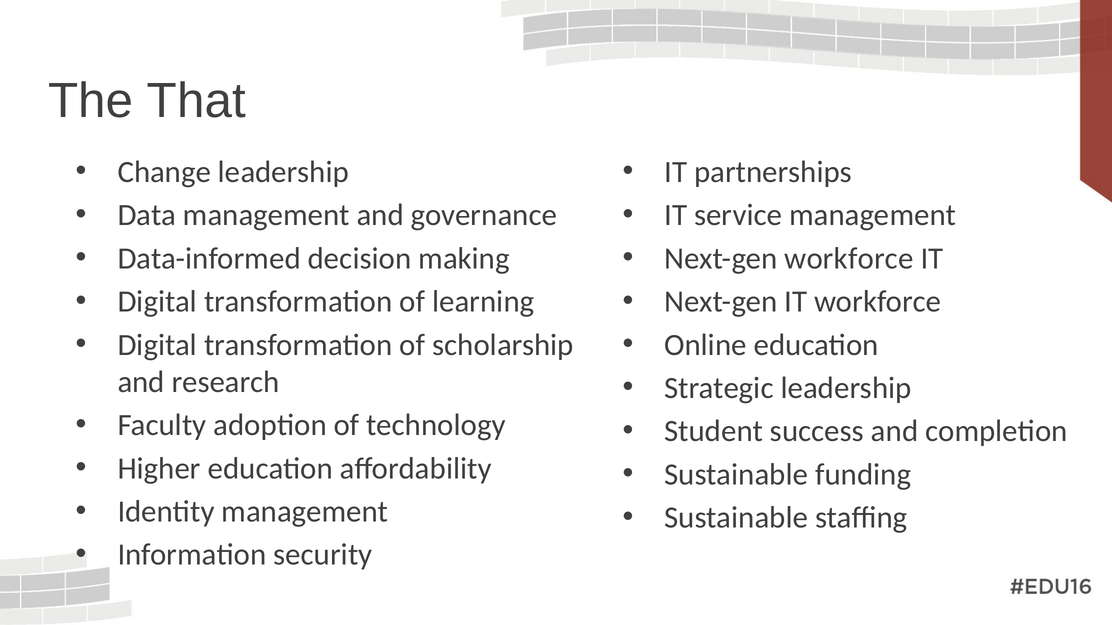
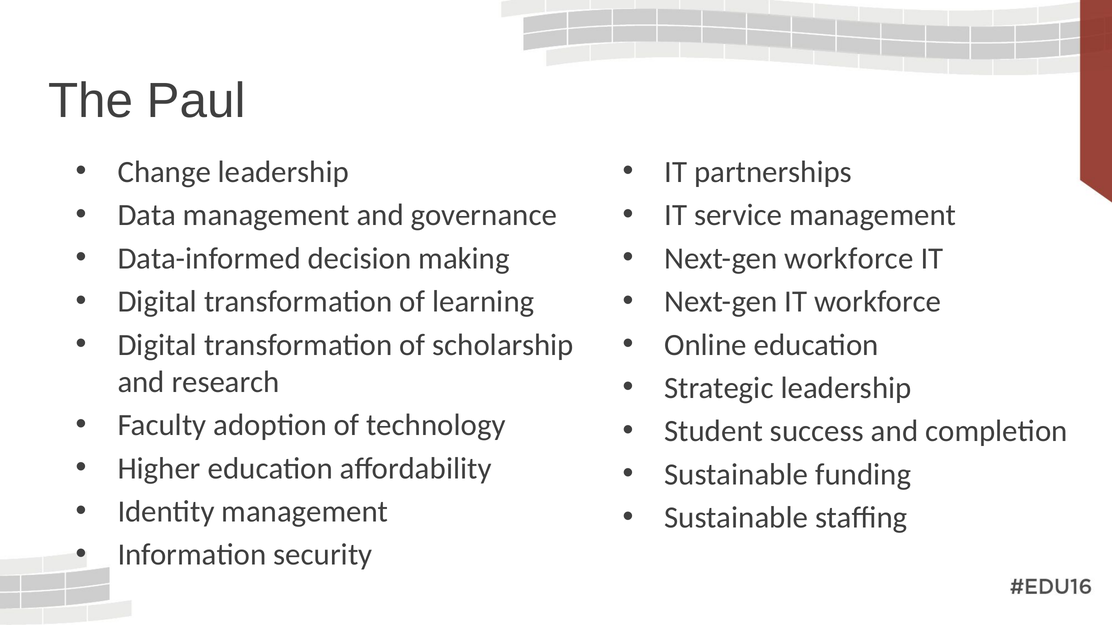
That: That -> Paul (196, 101)
